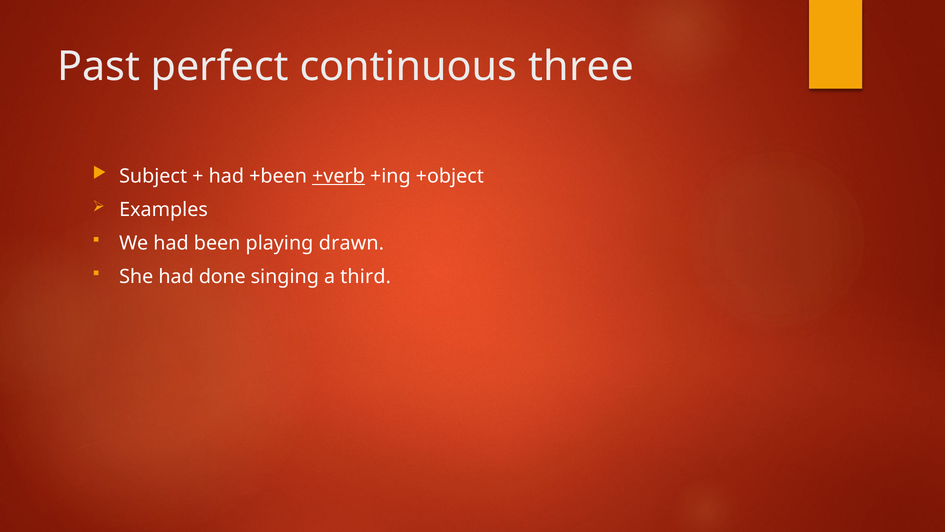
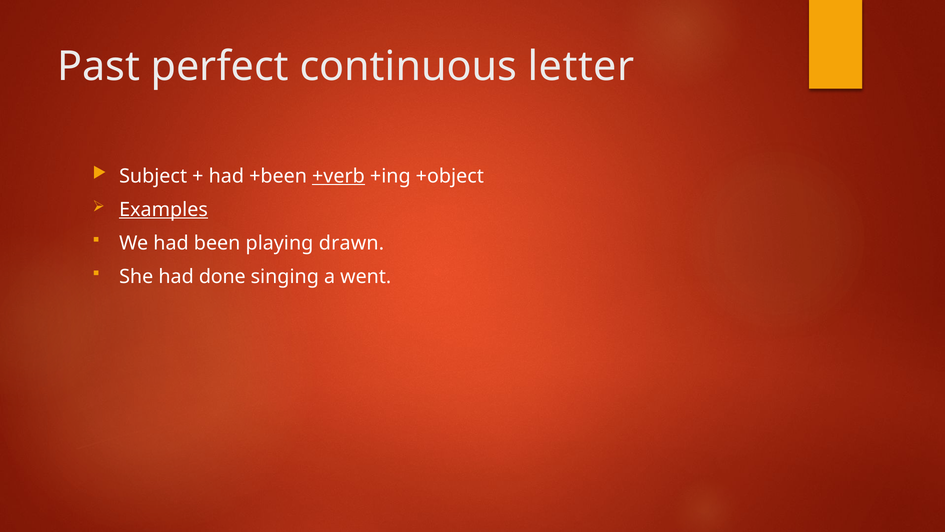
three: three -> letter (581, 66)
Examples underline: none -> present (164, 209)
third: third -> went (366, 276)
